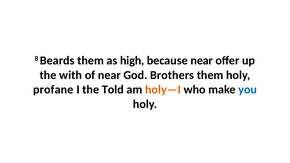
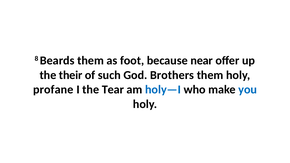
high: high -> foot (132, 61)
with: with -> their (71, 75)
of near: near -> such (109, 75)
Told: Told -> Tear (113, 90)
holy—I colour: orange -> blue (163, 90)
